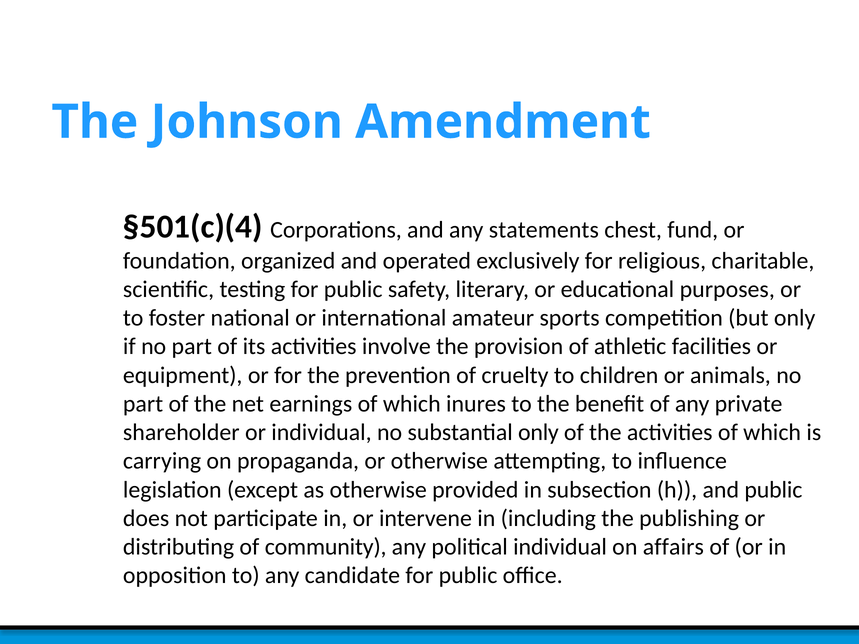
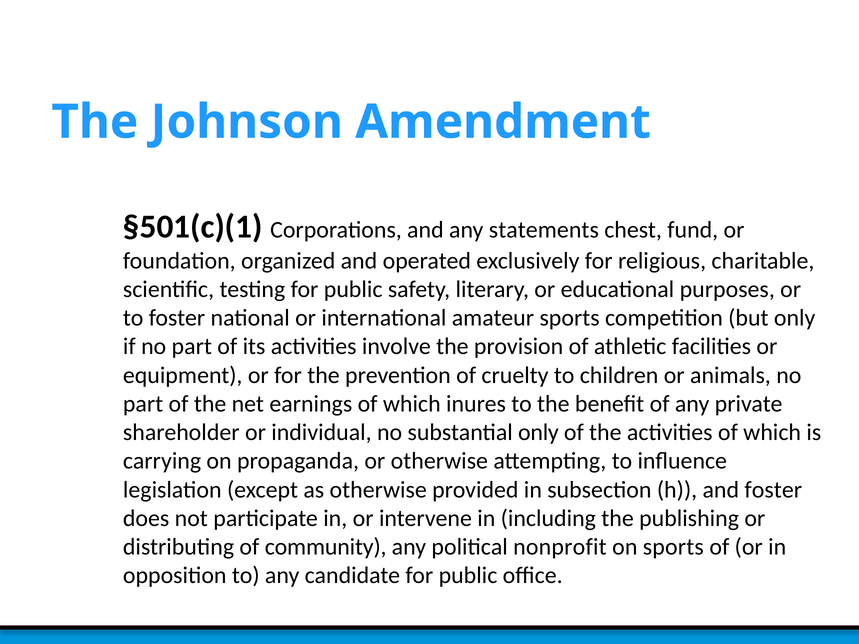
§501(c)(4: §501(c)(4 -> §501(c)(1 (193, 227)
and public: public -> foster (773, 490)
political individual: individual -> nonprofit (560, 547)
on affairs: affairs -> sports (673, 547)
